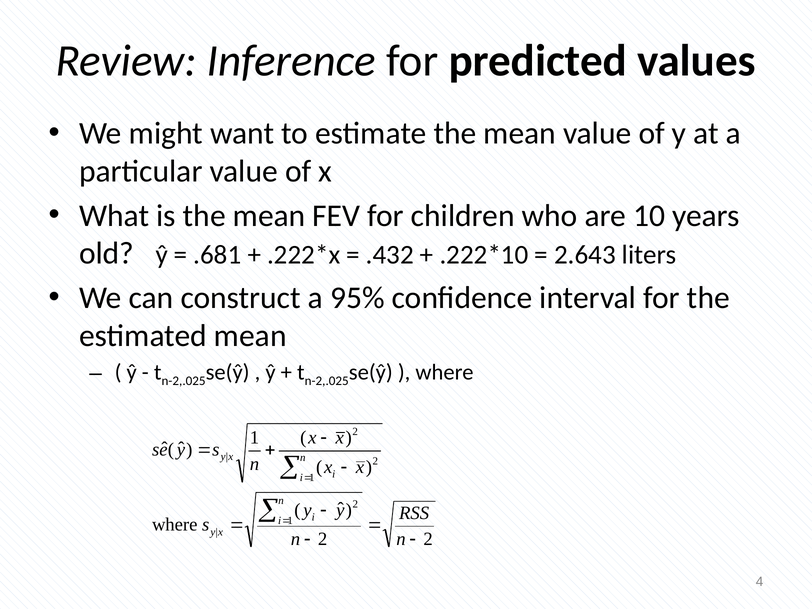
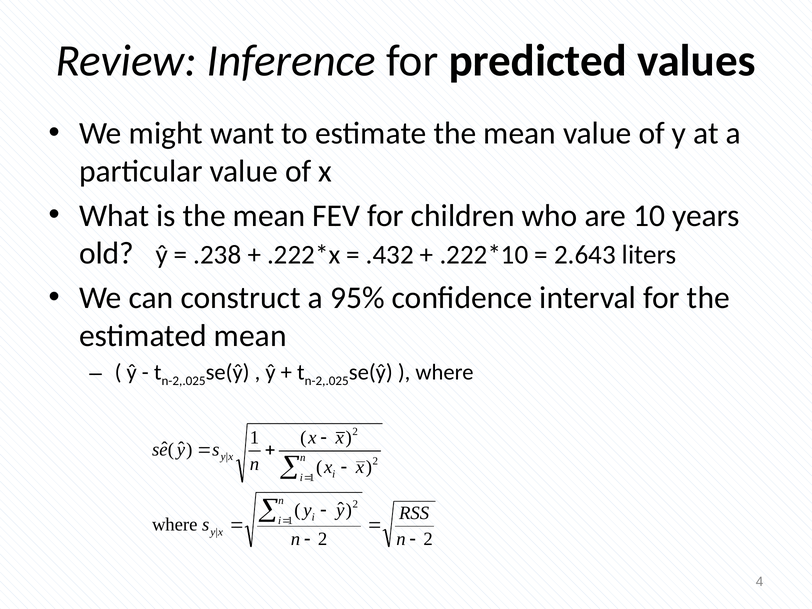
.681: .681 -> .238 (217, 255)
